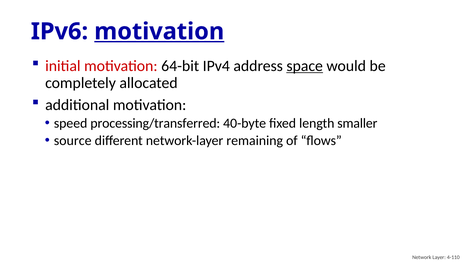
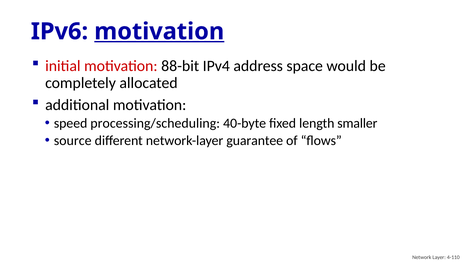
64-bit: 64-bit -> 88-bit (180, 66)
space underline: present -> none (305, 66)
processing/transferred: processing/transferred -> processing/scheduling (155, 123)
remaining: remaining -> guarantee (255, 140)
